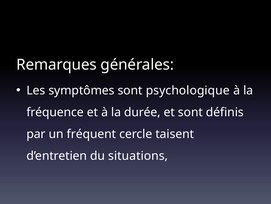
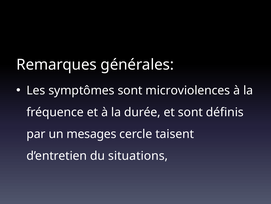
psychologique: psychologique -> microviolences (188, 90)
fréquent: fréquent -> mesages (91, 134)
